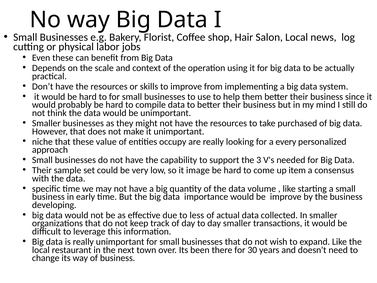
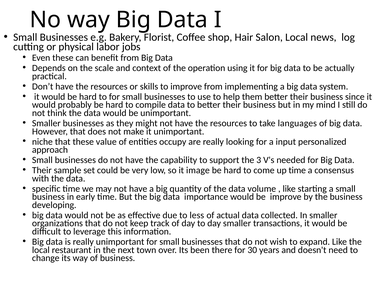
purchased: purchased -> languages (297, 123)
every: every -> input (286, 142)
up item: item -> time (297, 170)
